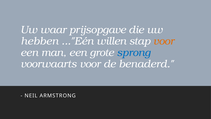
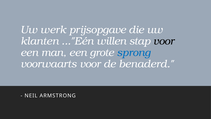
waar: waar -> werk (53, 30)
hebben: hebben -> klanten (40, 41)
voor colour: orange -> black (164, 41)
